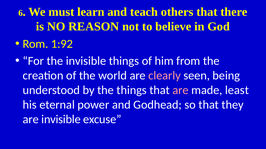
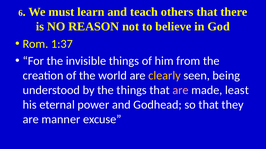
1:92: 1:92 -> 1:37 (62, 44)
clearly colour: pink -> yellow (165, 76)
are invisible: invisible -> manner (61, 120)
